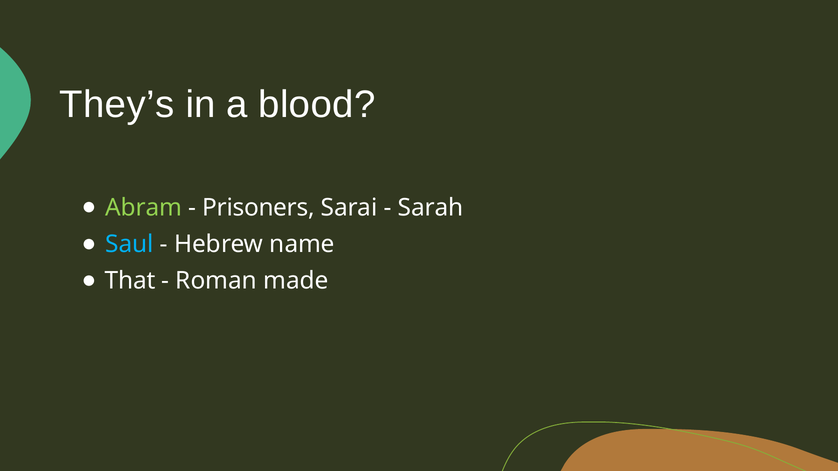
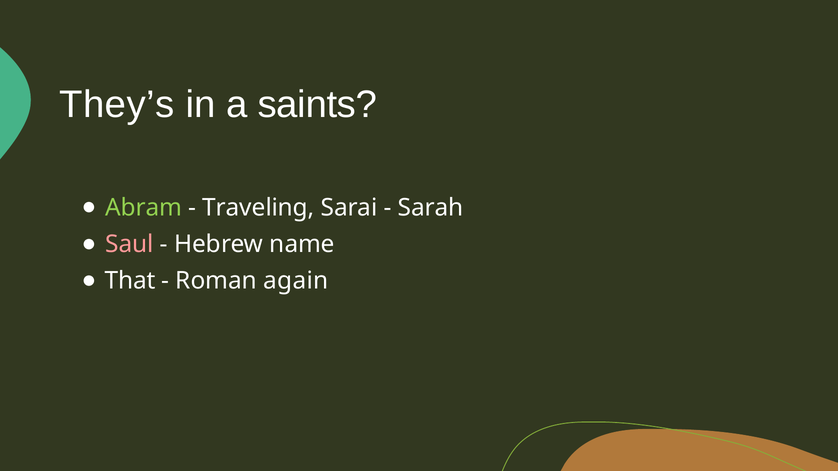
blood: blood -> saints (317, 105)
Prisoners: Prisoners -> Traveling (258, 208)
Saul colour: light blue -> pink (129, 244)
made: made -> again (296, 281)
